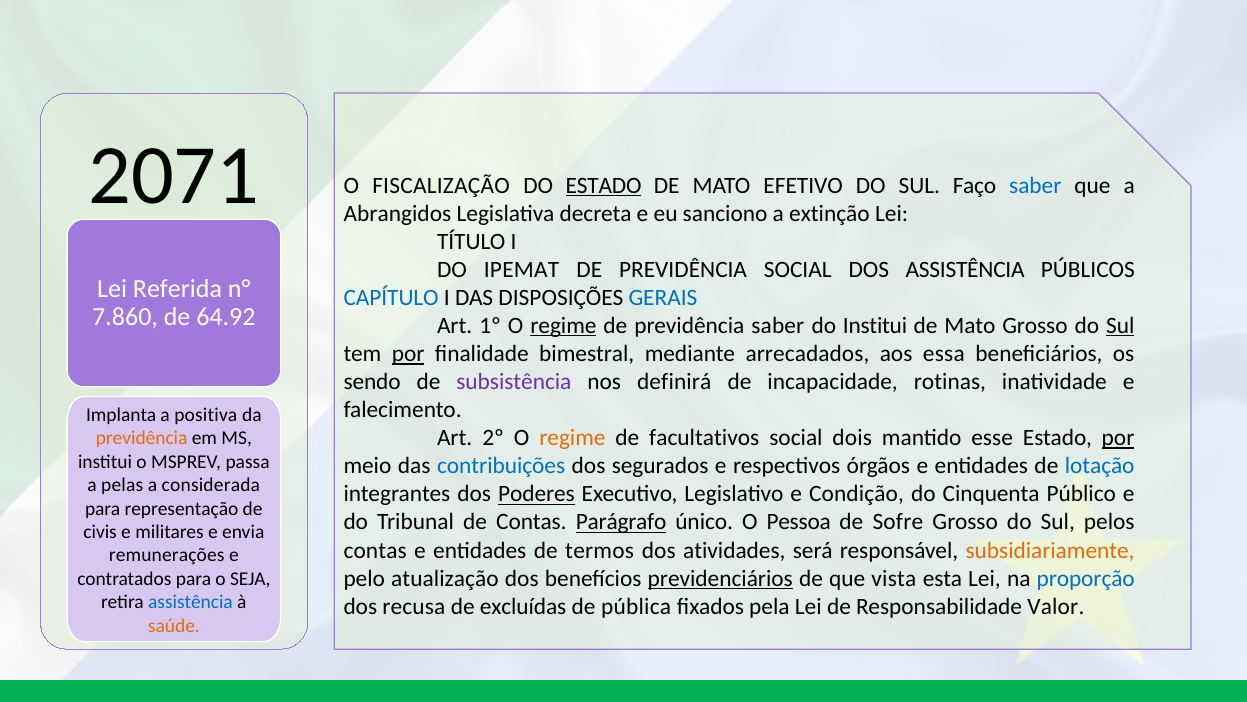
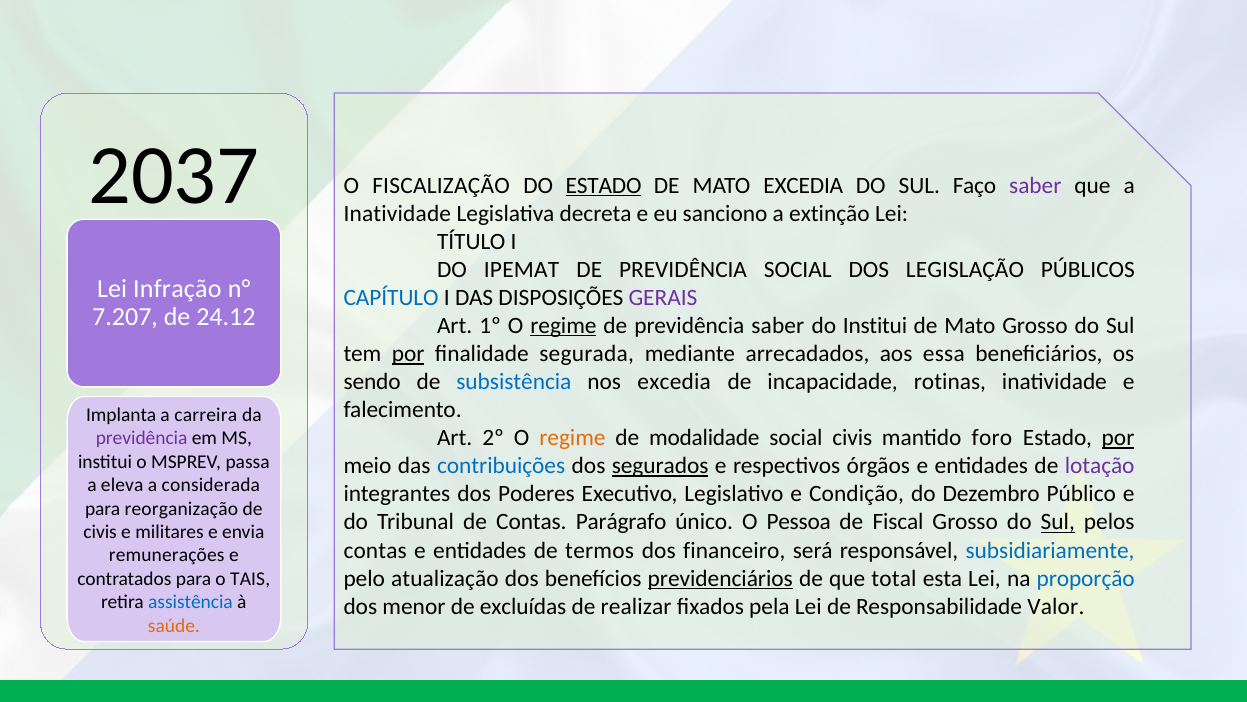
2071: 2071 -> 2037 (174, 176)
MATO EFETIVO: EFETIVO -> EXCEDIA (803, 185)
saber colour: blue -> purple (1035, 185)
Abrangidos: Abrangidos -> Inatividade (397, 213)
DOS ASSISTÊNCIA: ASSISTÊNCIA -> LEGISLAÇÃO (965, 269)
Referida: Referida -> Infração (177, 289)
GERAIS colour: blue -> purple (663, 297)
7.860: 7.860 -> 7.207 (125, 317)
64.92: 64.92 -> 24.12 (226, 317)
Sul underline: present -> none (1120, 325)
bimestral: bimestral -> segurada (587, 353)
subsistência colour: purple -> blue (514, 382)
nos definirá: definirá -> excedia (674, 382)
positiva: positiva -> carreira (206, 415)
facultativos: facultativos -> modalidade (704, 438)
social dois: dois -> civis (852, 438)
esse: esse -> foro (992, 438)
previdência colour: orange -> purple (142, 438)
segurados underline: none -> present (660, 466)
lotação colour: blue -> purple (1100, 466)
pelas: pelas -> eleva (122, 485)
Poderes underline: present -> none (536, 494)
Cinquenta: Cinquenta -> Dezembro (991, 494)
representação: representação -> reorganização (181, 508)
Parágrafo underline: present -> none (621, 522)
Sofre: Sofre -> Fiscal (898, 522)
Sul underline: none -> present (1058, 522)
atividades: atividades -> financeiro (734, 550)
subsidiariamente colour: orange -> blue (1050, 550)
vista: vista -> total (894, 578)
SEJA: SEJA -> TAIS (250, 578)
recusa: recusa -> menor (414, 606)
pública: pública -> realizar (636, 606)
